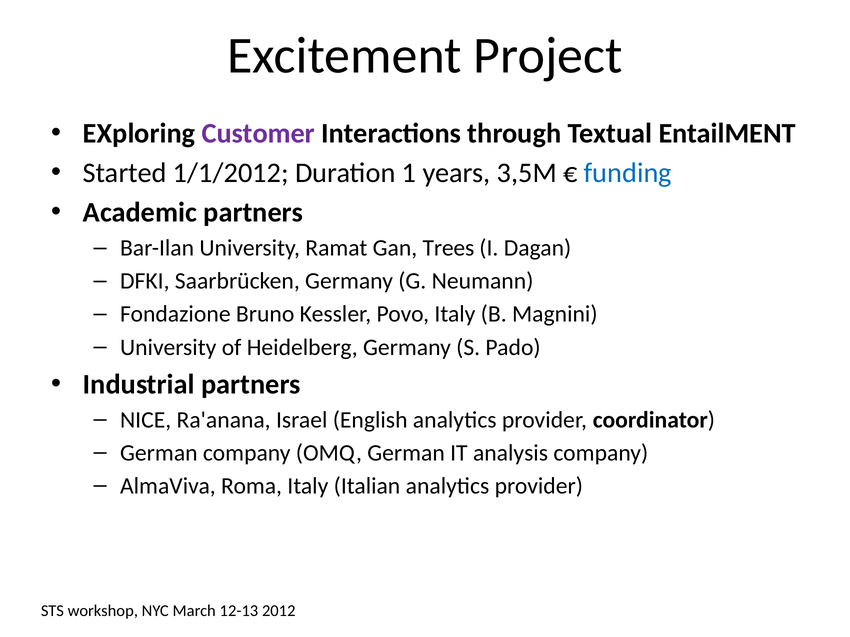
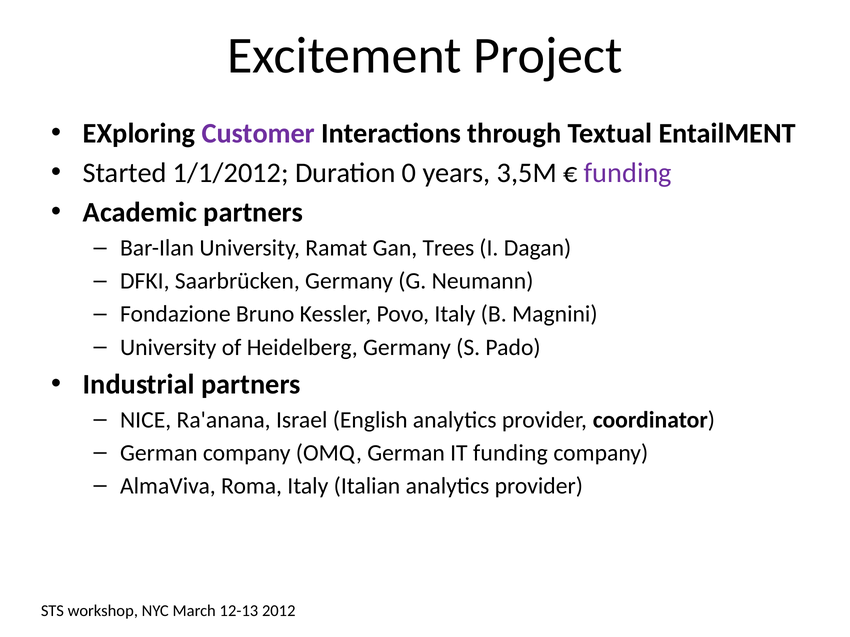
1: 1 -> 0 (409, 173)
funding colour: blue -> purple (628, 173)
IT analysis: analysis -> funding (510, 453)
